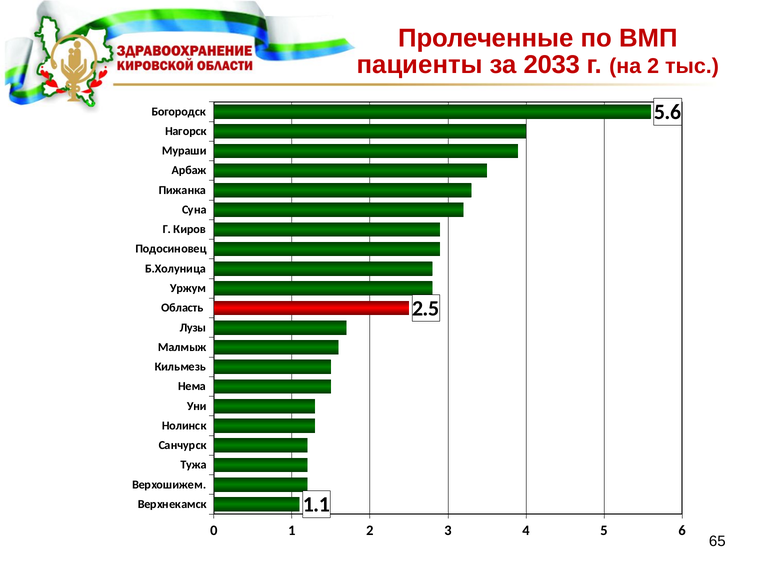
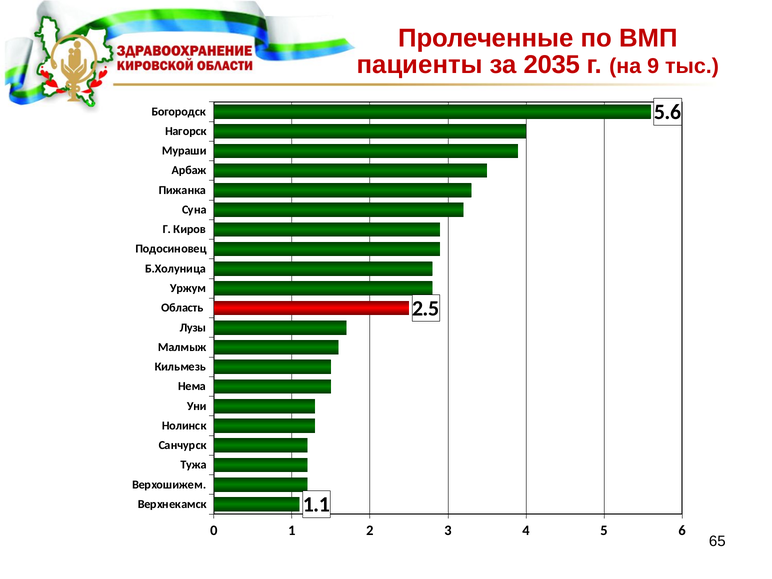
2033: 2033 -> 2035 (552, 65)
на 2: 2 -> 9 (653, 66)
